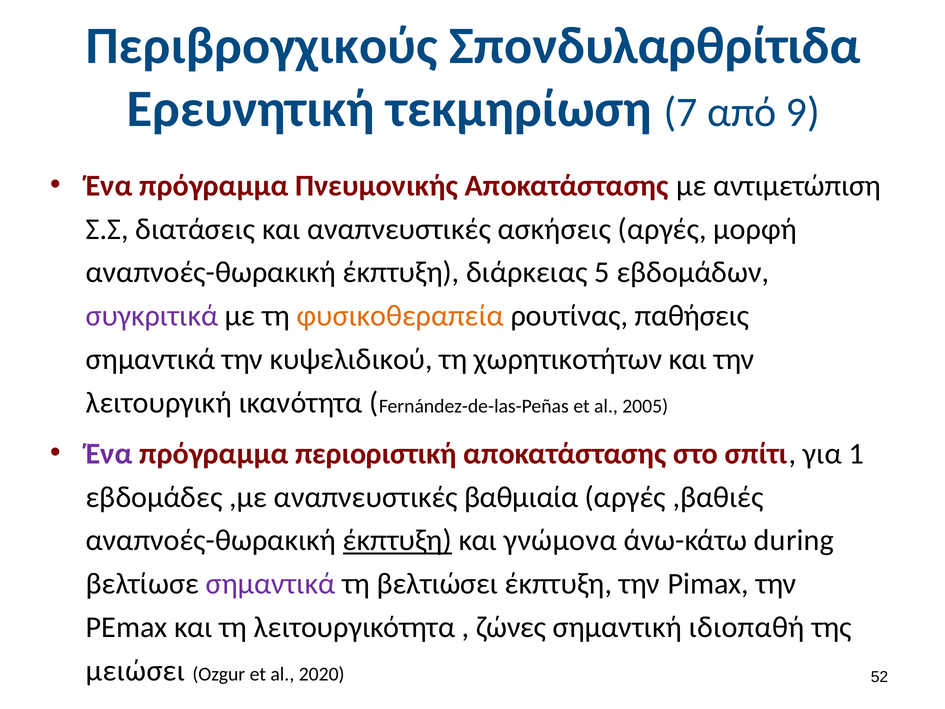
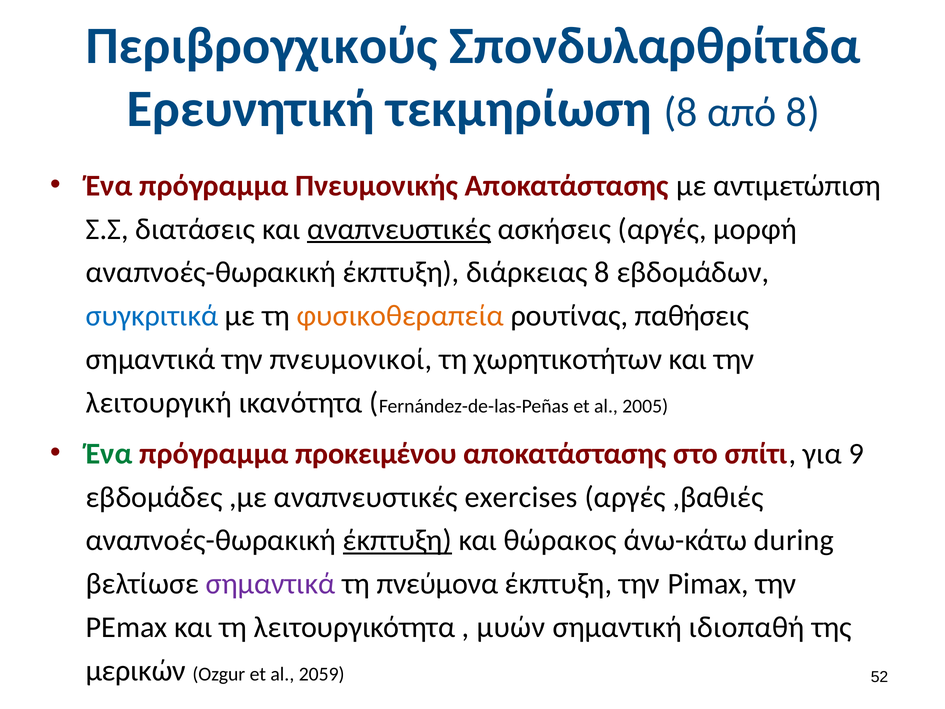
τεκμηρίωση 7: 7 -> 8 (681, 112)
από 9: 9 -> 8 (803, 112)
αναπνευστικές underline: none -> present (399, 229)
διάρκειας 5: 5 -> 8 (602, 272)
συγκριτικά colour: purple -> blue (152, 316)
κυψελιδικού: κυψελιδικού -> πνευμονικοί (351, 359)
Ένα colour: purple -> green (109, 453)
περιοριστική: περιοριστική -> προκειμένου (376, 453)
1: 1 -> 9 (856, 453)
βαθμιαία: βαθμιαία -> exercises (521, 497)
γνώμονα: γνώμονα -> θώρακος (560, 540)
βελτιώσει: βελτιώσει -> πνεύμονα (438, 584)
ζώνες: ζώνες -> μυών (511, 627)
μειώσει: μειώσει -> μερικών (136, 671)
2020: 2020 -> 2059 (322, 674)
